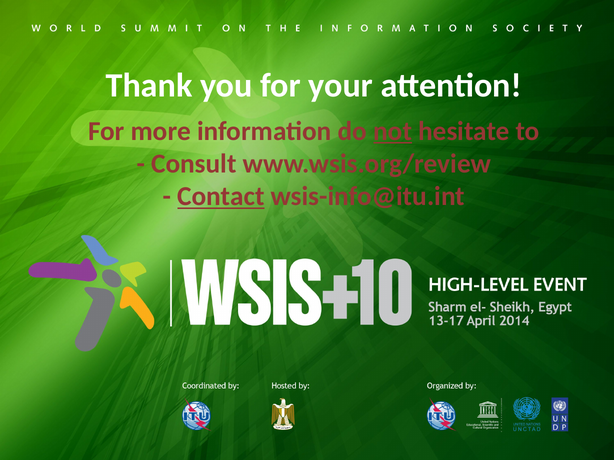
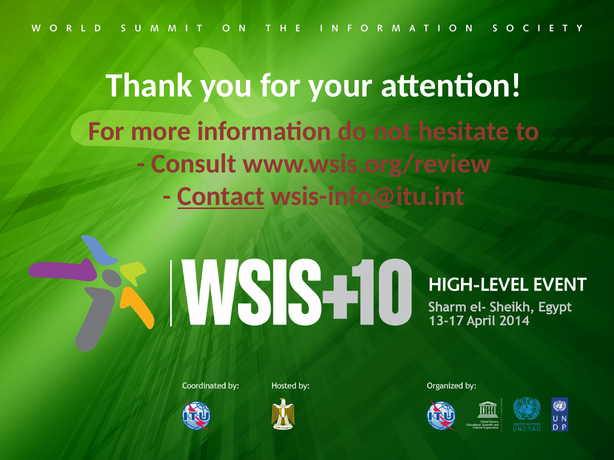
not underline: present -> none (393, 131)
